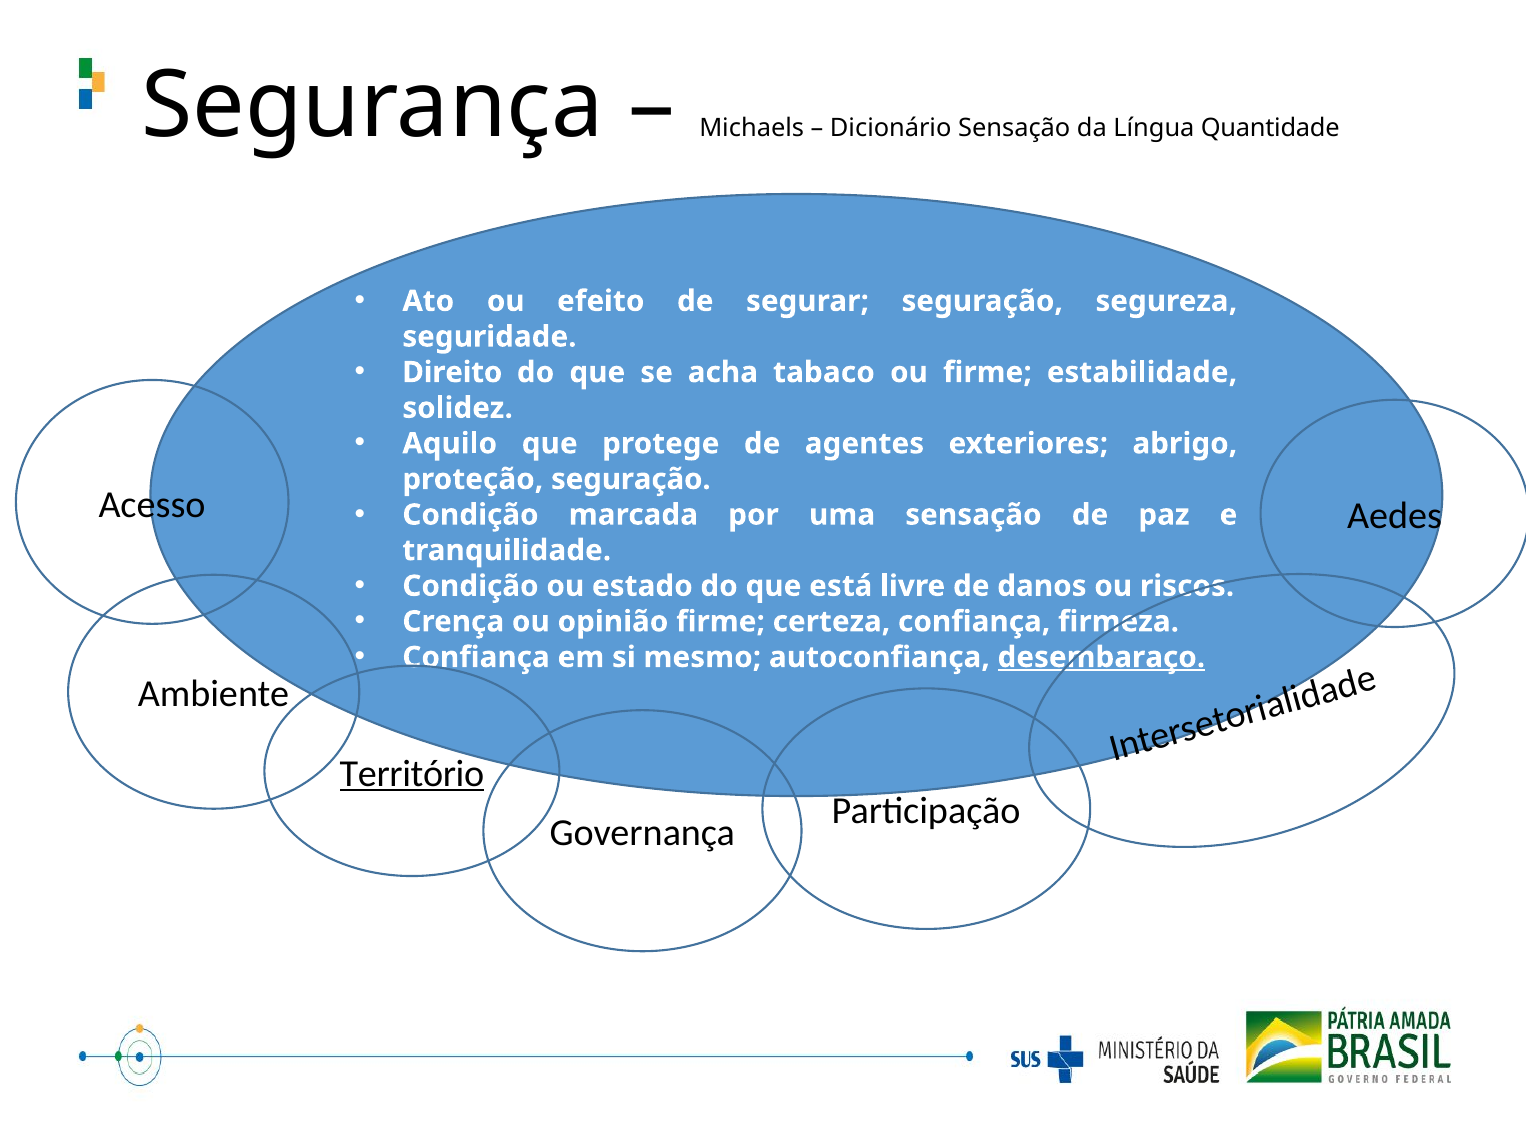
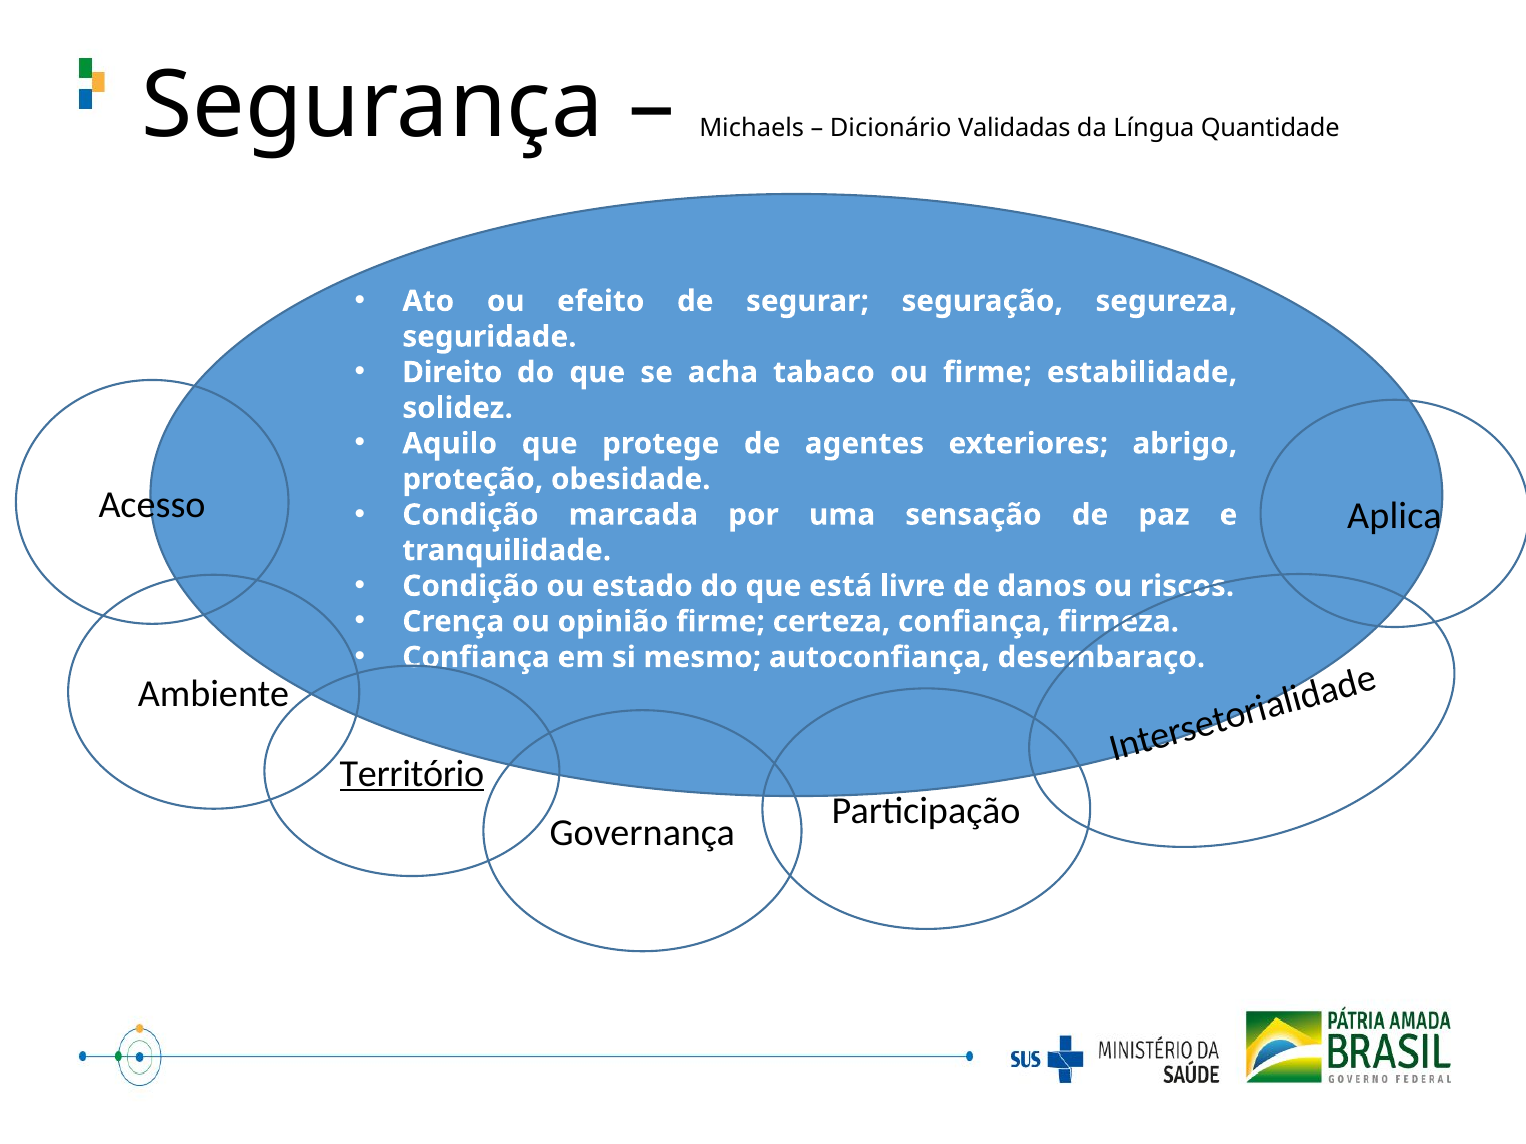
Dicionário Sensação: Sensação -> Validadas (1014, 128)
proteção seguração: seguração -> obesidade (631, 479)
Aedes: Aedes -> Aplica (1394, 516)
desembaraço underline: present -> none (1101, 658)
